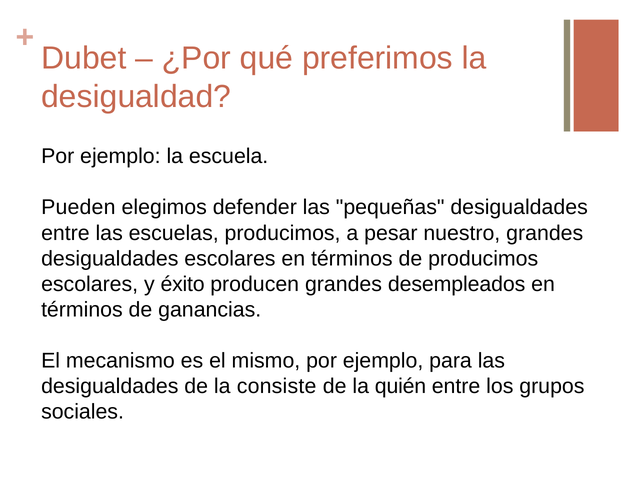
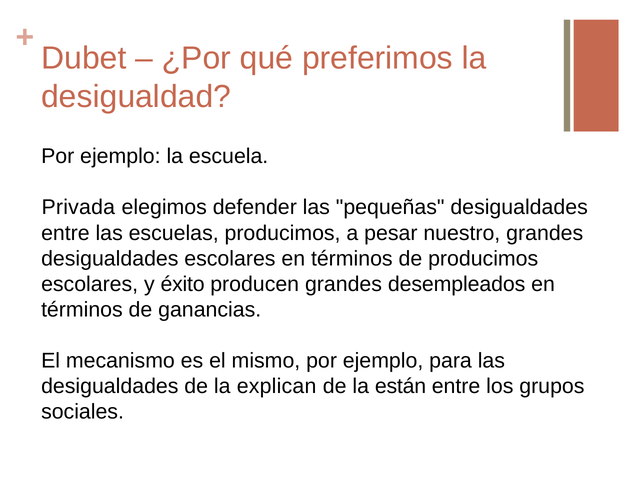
Pueden: Pueden -> Privada (78, 208)
consiste: consiste -> explican (277, 386)
quién: quién -> están (401, 386)
